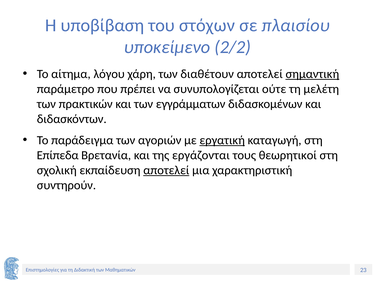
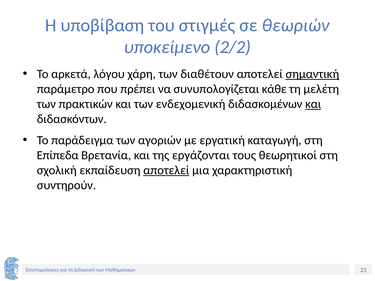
στόχων: στόχων -> στιγμές (207, 25)
πλαισίου: πλαισίου -> θεωριών (296, 25)
αίτημα: αίτημα -> αρκετά (71, 74)
ούτε: ούτε -> κάθε (274, 89)
εγγράμματων: εγγράμματων -> ενδεχομενική (191, 104)
και underline: none -> present (313, 104)
εργατική underline: present -> none (222, 140)
